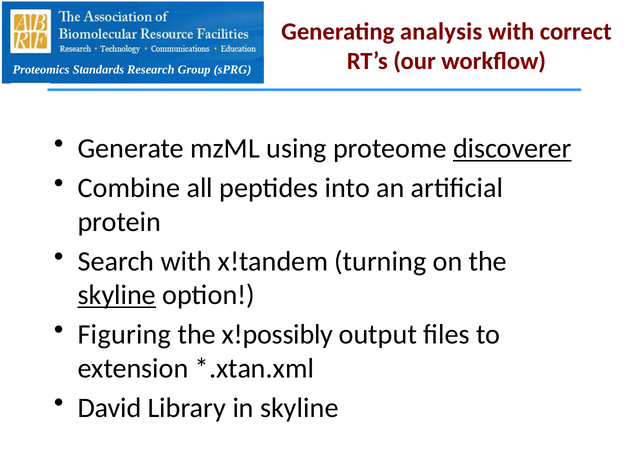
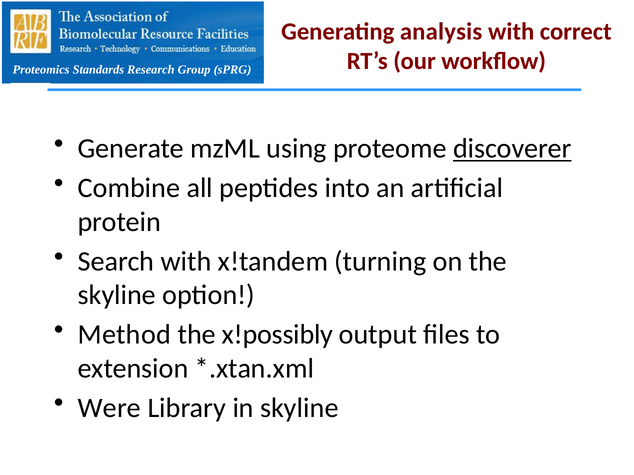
skyline underline: present -> none (117, 295)
Figuring: Figuring -> Method (124, 335)
David: David -> Were (109, 408)
